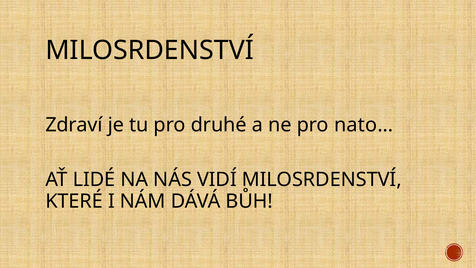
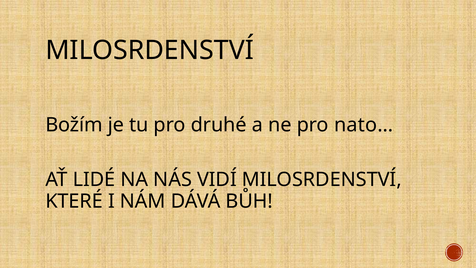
Zdraví: Zdraví -> Božím (74, 125)
